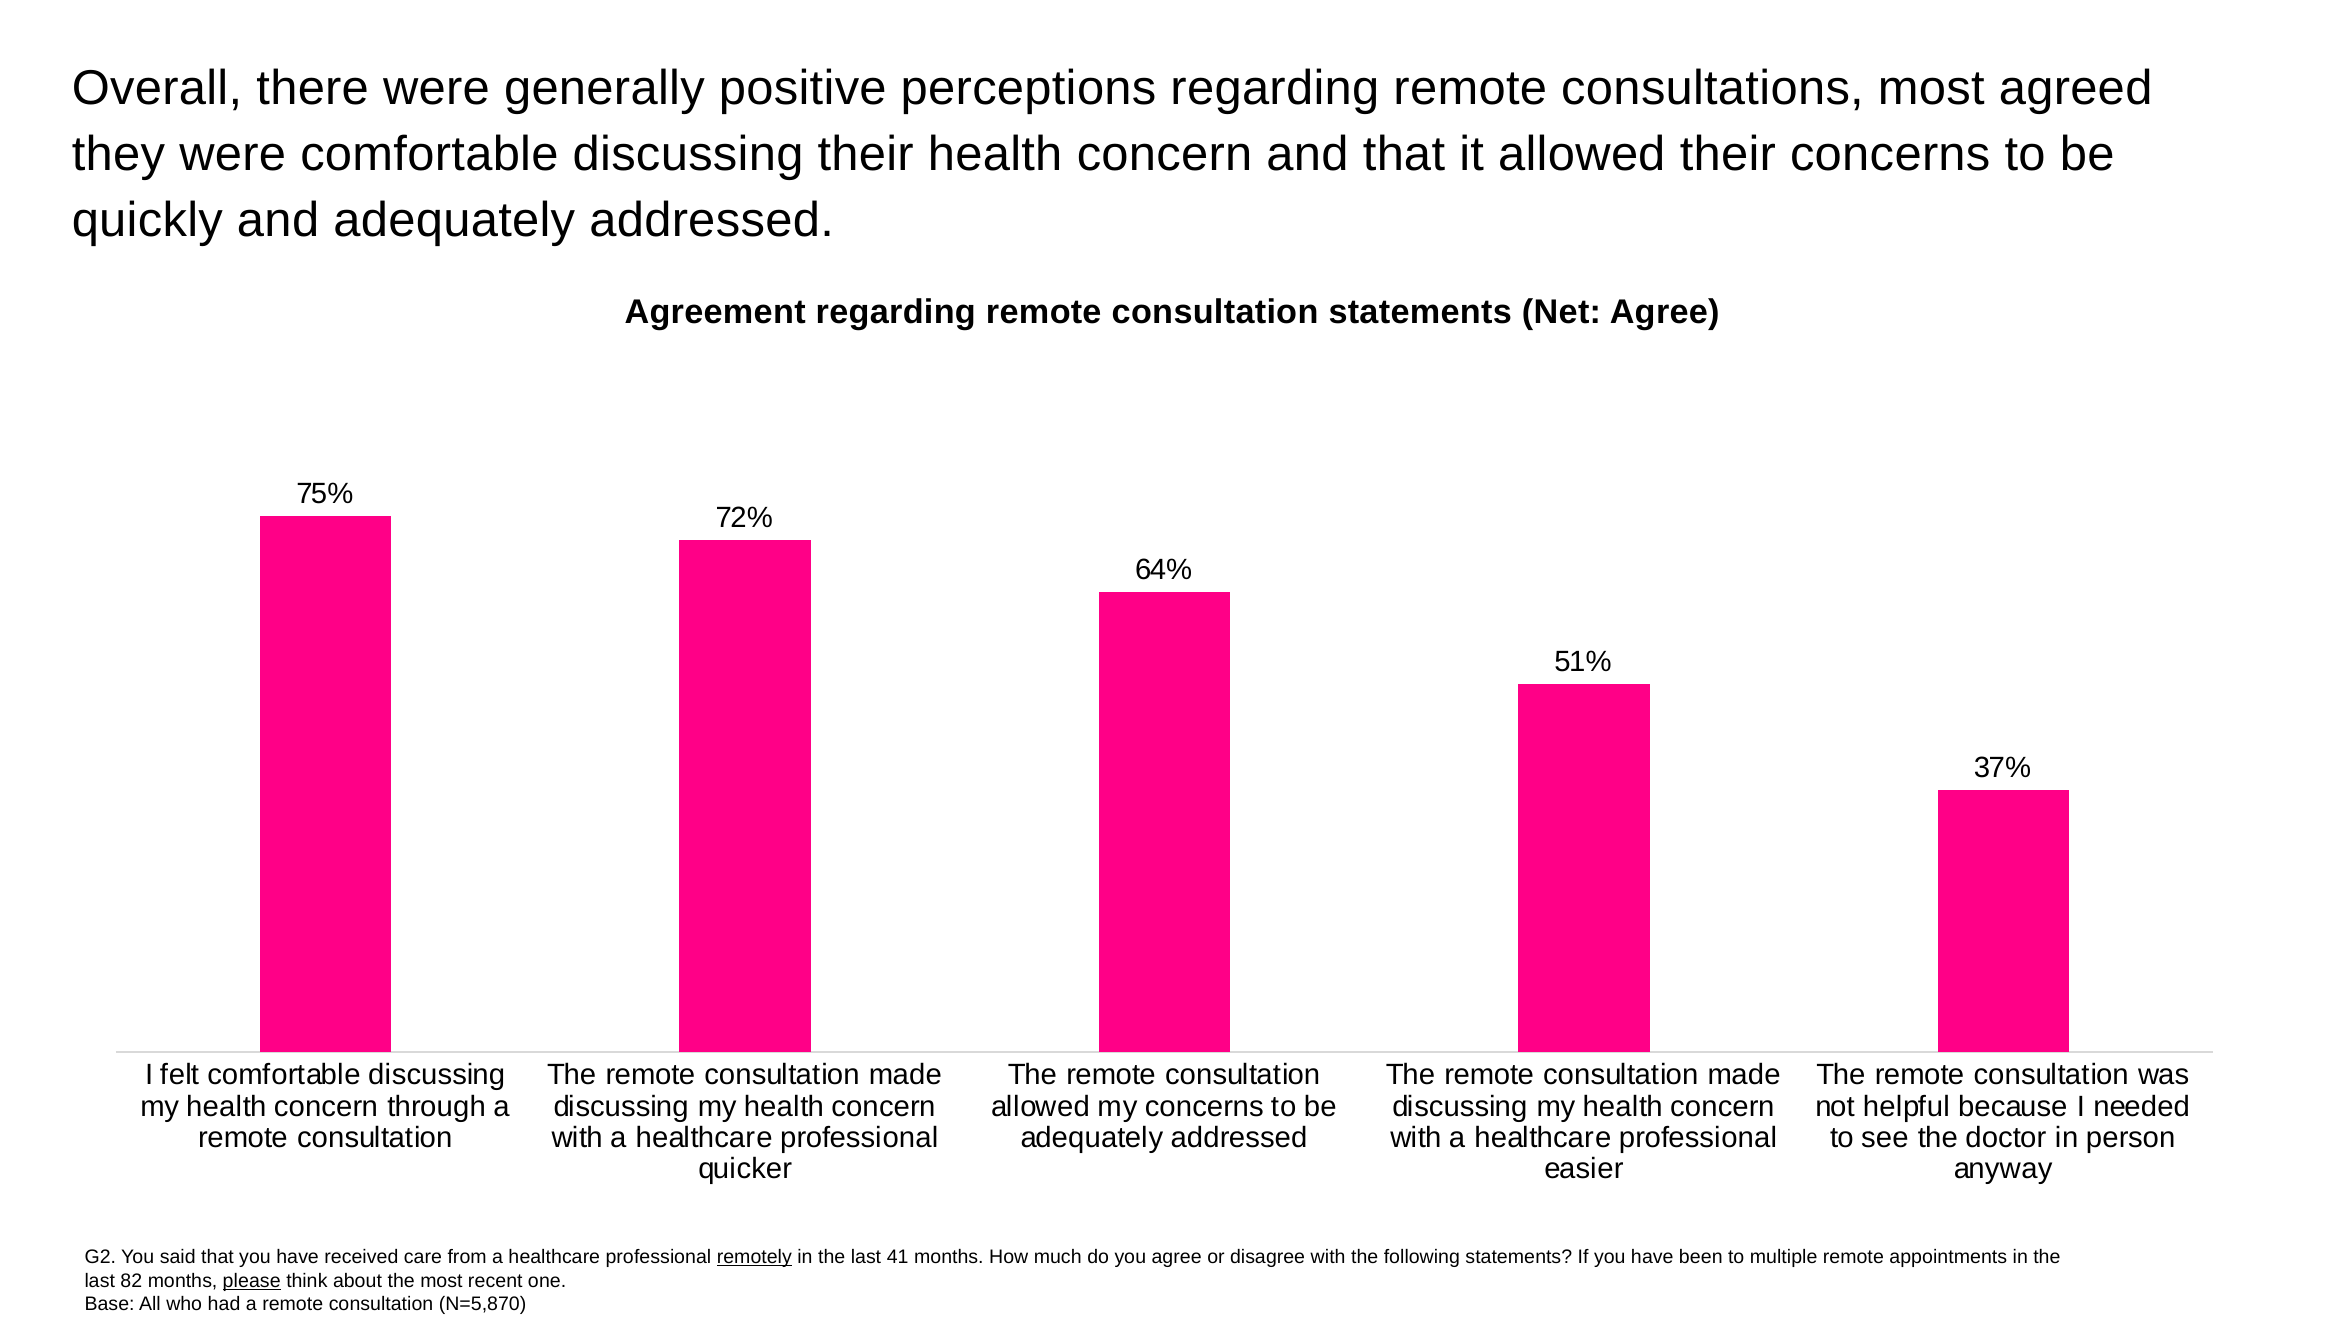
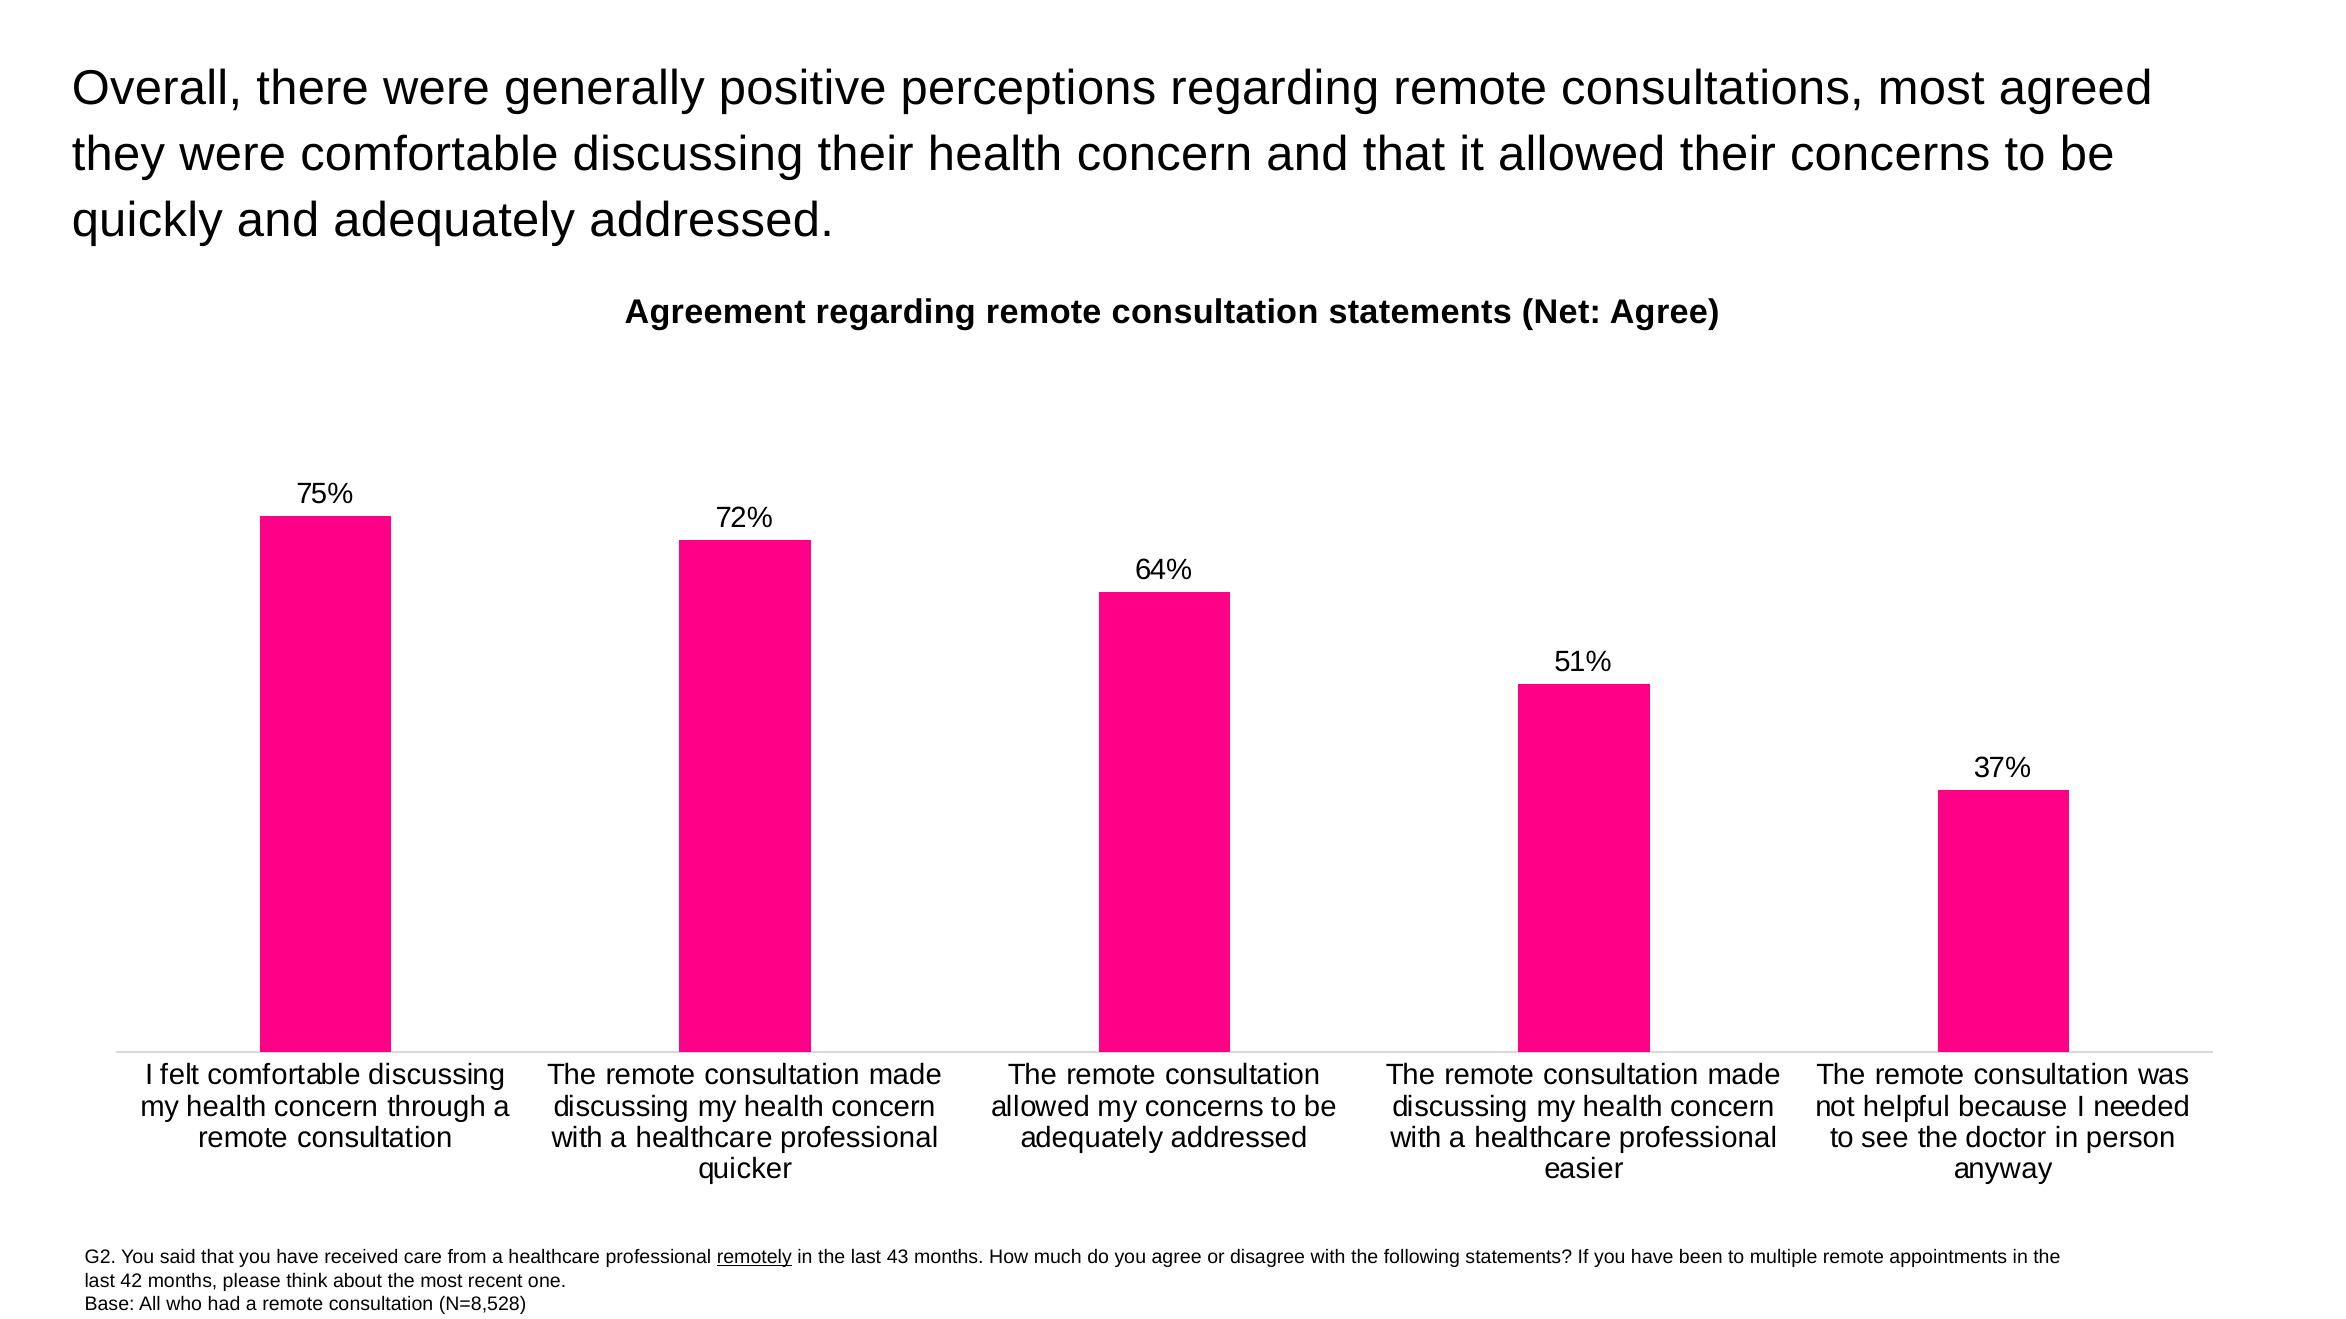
41: 41 -> 43 (898, 1258)
82: 82 -> 42 (131, 1281)
please underline: present -> none (252, 1281)
N=5,870: N=5,870 -> N=8,528 (483, 1305)
